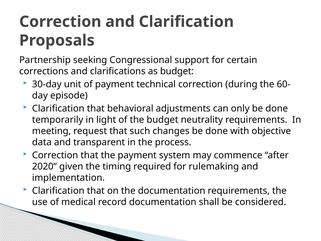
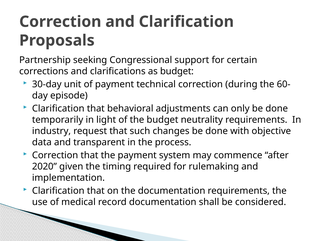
meeting: meeting -> industry (51, 131)
